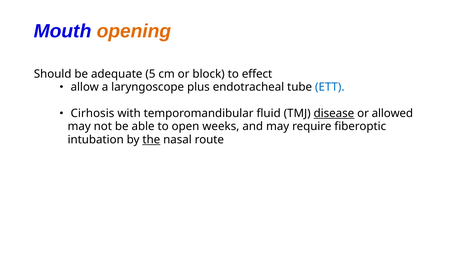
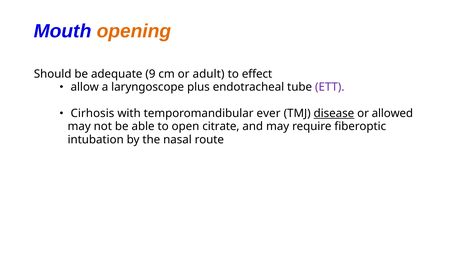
5: 5 -> 9 (150, 74)
block: block -> adult (209, 74)
ETT colour: blue -> purple (330, 87)
fluid: fluid -> ever (269, 113)
weeks: weeks -> citrate (221, 127)
the underline: present -> none (151, 140)
